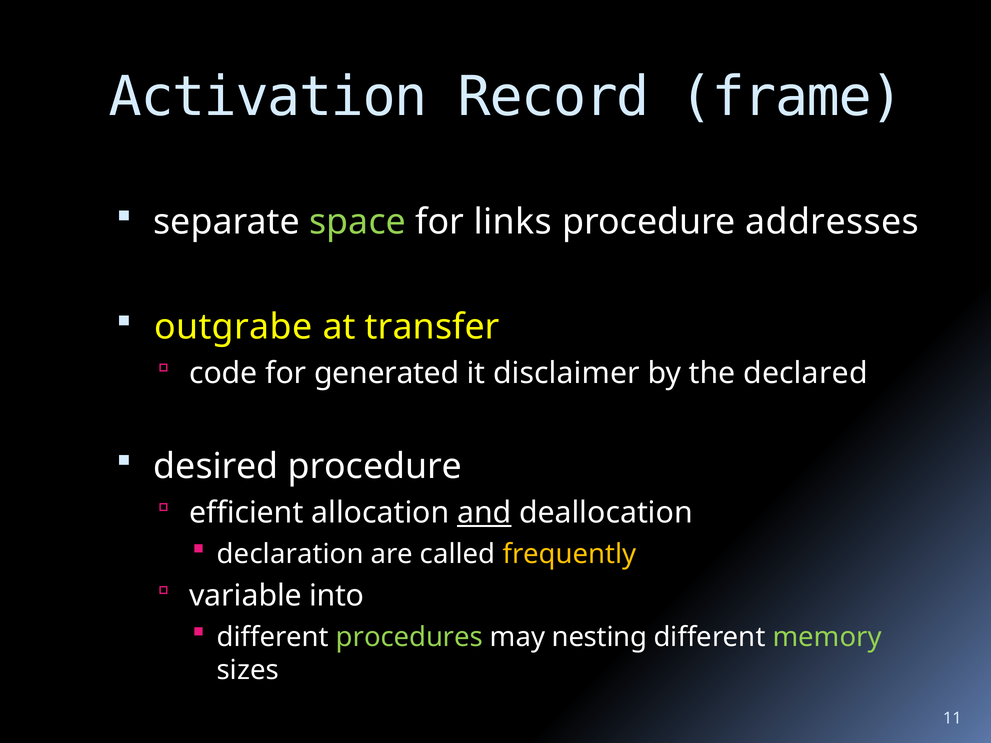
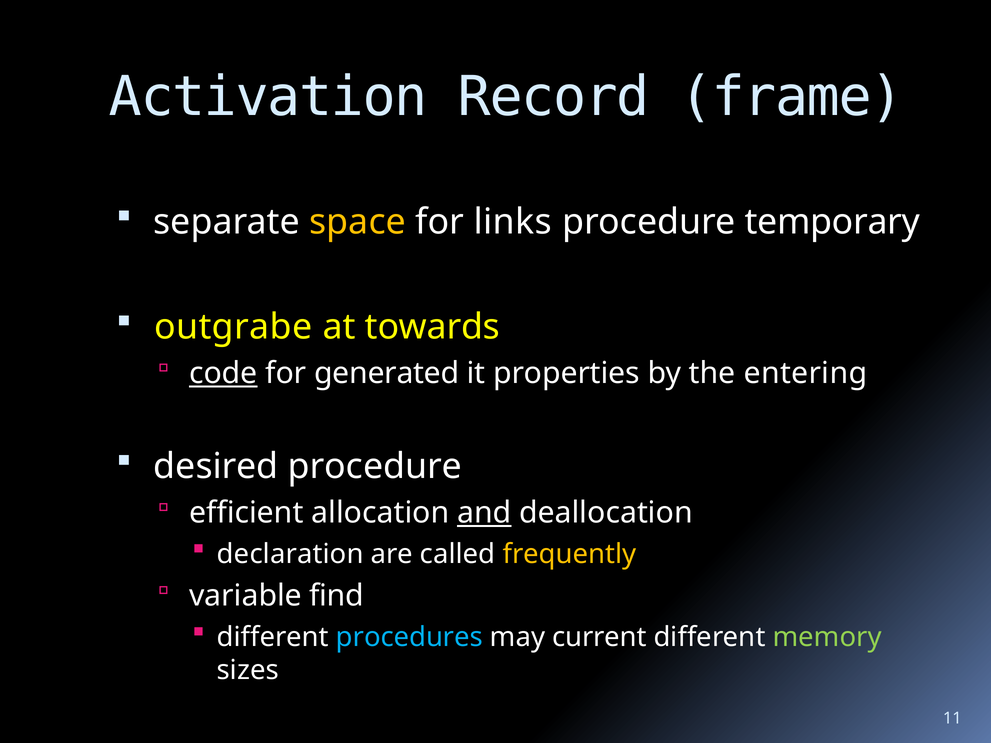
space colour: light green -> yellow (358, 222)
addresses: addresses -> temporary (832, 222)
transfer: transfer -> towards (433, 327)
code underline: none -> present (223, 374)
disclaimer: disclaimer -> properties (566, 374)
declared: declared -> entering (805, 374)
into: into -> find (337, 596)
procedures colour: light green -> light blue (409, 637)
nesting: nesting -> current (599, 637)
